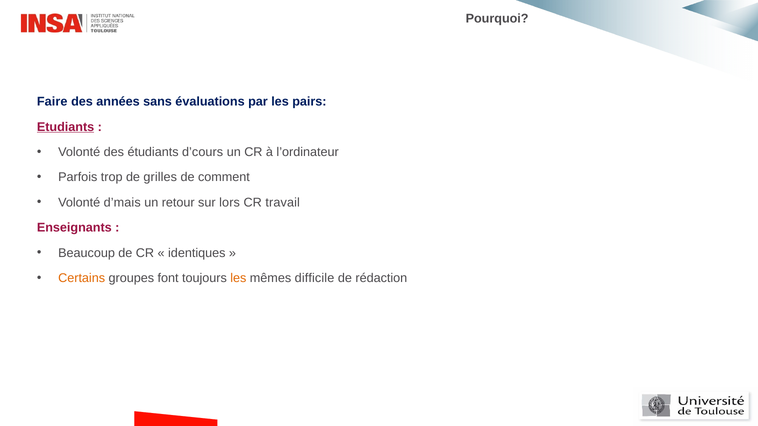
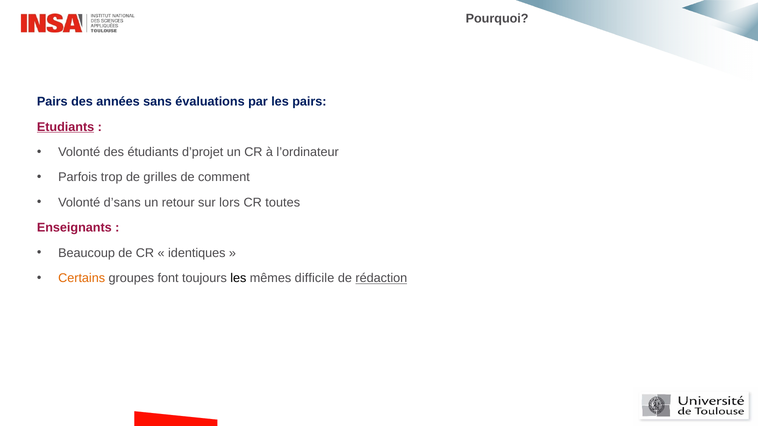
Faire: Faire -> Pairs (52, 102)
d’cours: d’cours -> d’projet (203, 152)
d’mais: d’mais -> d’sans (122, 203)
travail: travail -> toutes (283, 203)
les colour: orange -> black (238, 278)
rédaction underline: none -> present (381, 278)
